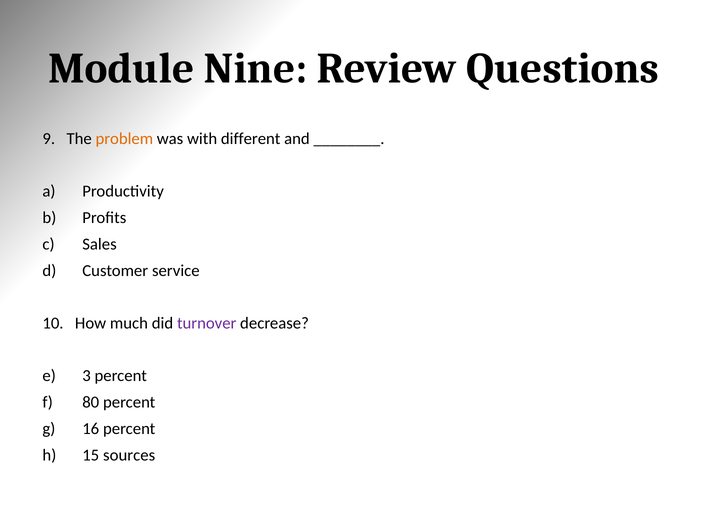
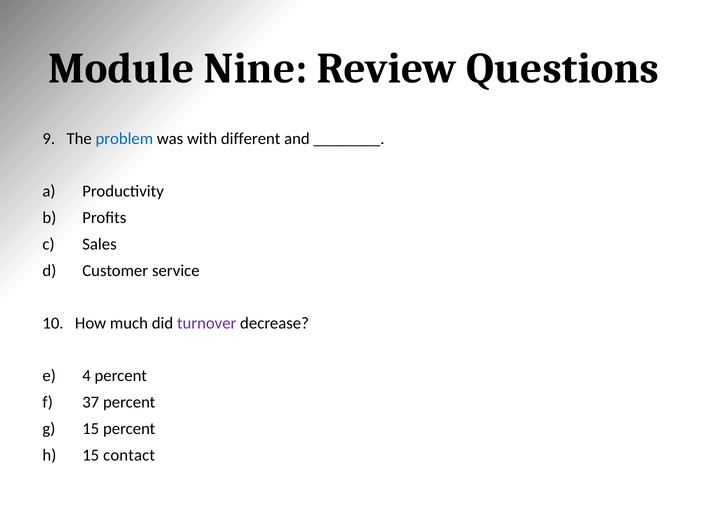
problem colour: orange -> blue (124, 139)
3: 3 -> 4 (87, 376)
80: 80 -> 37 (91, 402)
16: 16 -> 15 (91, 429)
sources: sources -> contact (129, 455)
